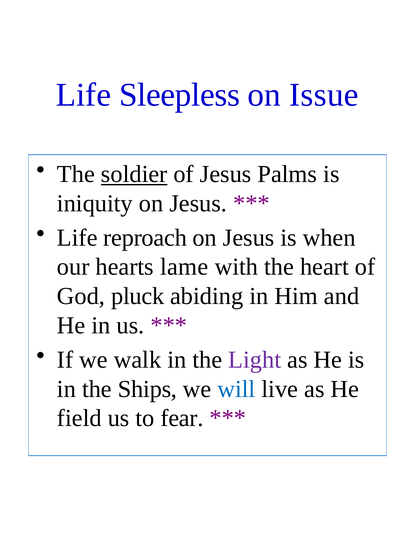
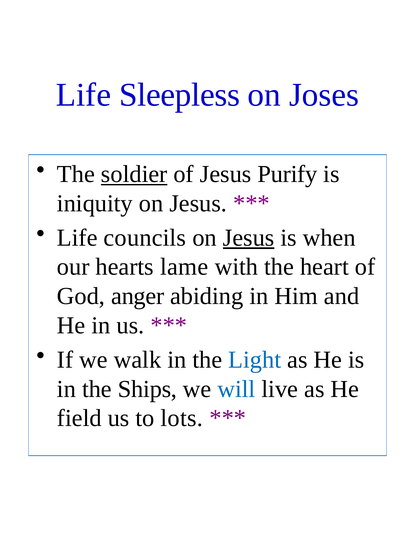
Issue: Issue -> Joses (324, 95)
Palms: Palms -> Purify (287, 174)
reproach: reproach -> councils (145, 238)
Jesus underline: none -> present (249, 238)
pluck: pluck -> anger (138, 296)
Light colour: purple -> blue (255, 360)
fear: fear -> lots (182, 418)
